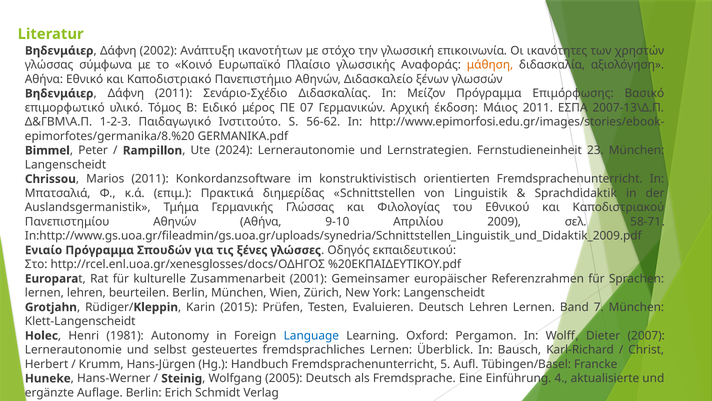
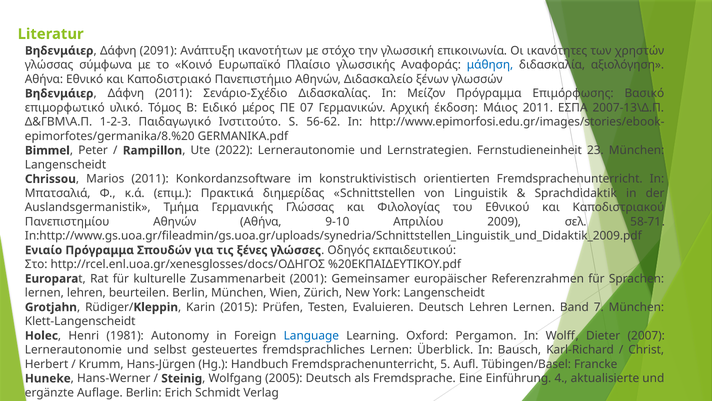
2002: 2002 -> 2091 (158, 51)
μάθηση colour: orange -> blue (490, 65)
2024: 2024 -> 2022 (234, 150)
